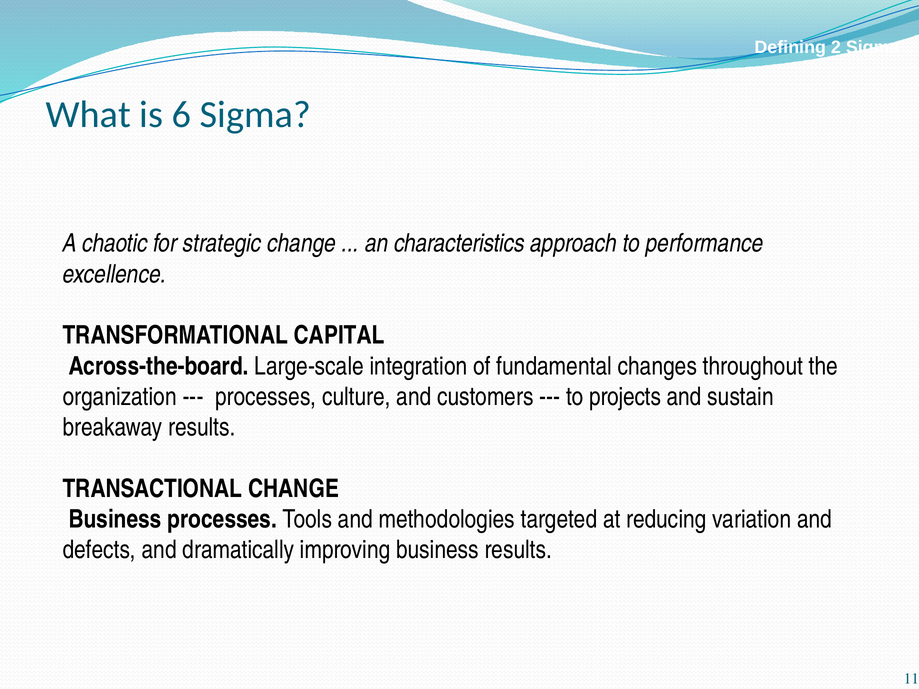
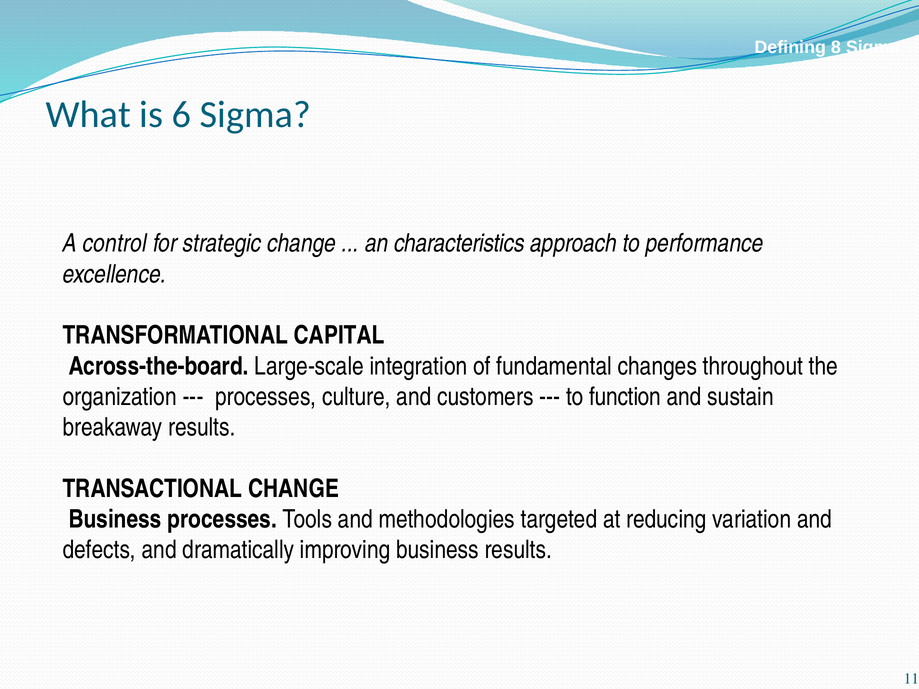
2: 2 -> 8 (836, 47)
chaotic: chaotic -> control (115, 244)
projects: projects -> function (625, 397)
